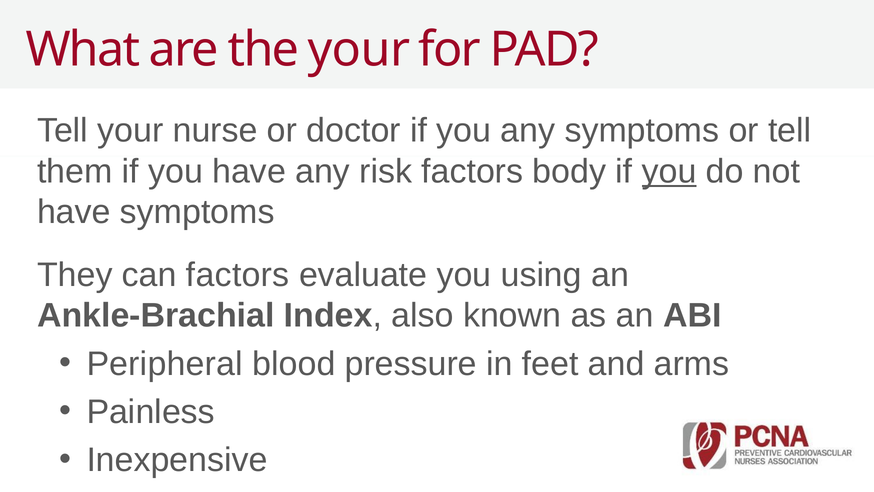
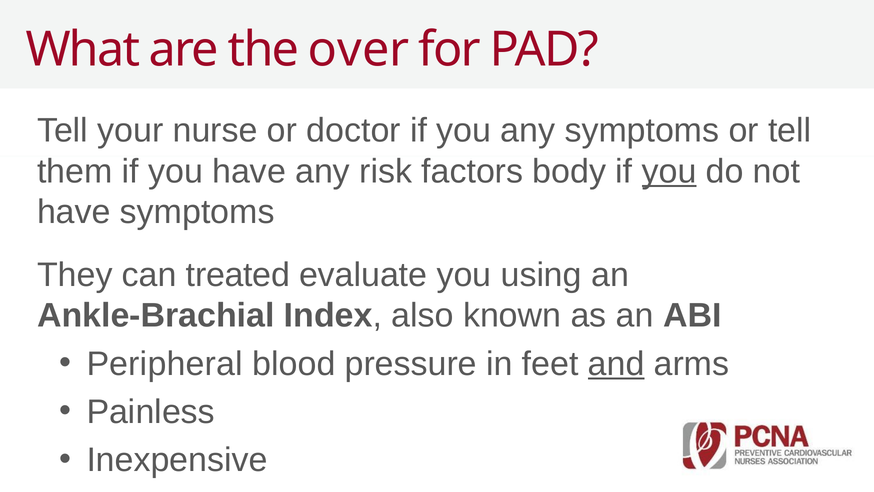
the your: your -> over (359, 50)
can factors: factors -> treated (238, 275)
and underline: none -> present (616, 364)
